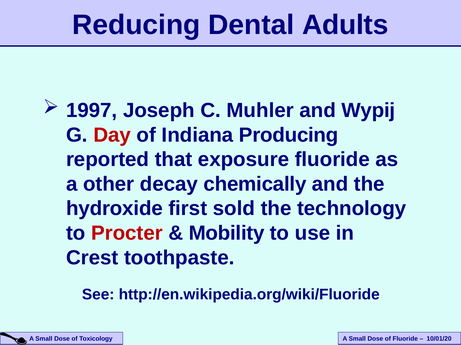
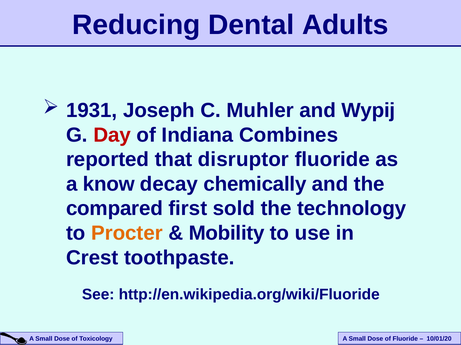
1997: 1997 -> 1931 (92, 111)
Producing: Producing -> Combines (289, 135)
exposure: exposure -> disruptor (243, 160)
other: other -> know (109, 184)
hydroxide: hydroxide -> compared (114, 209)
Procter colour: red -> orange (127, 234)
